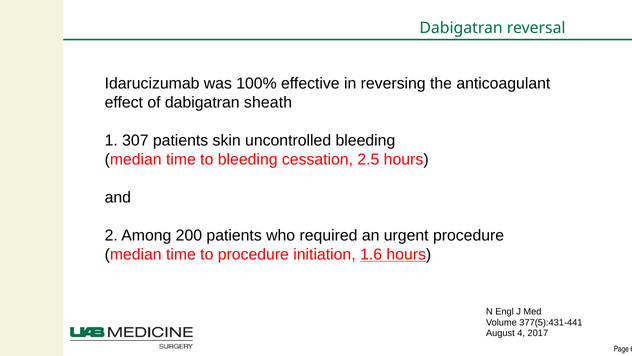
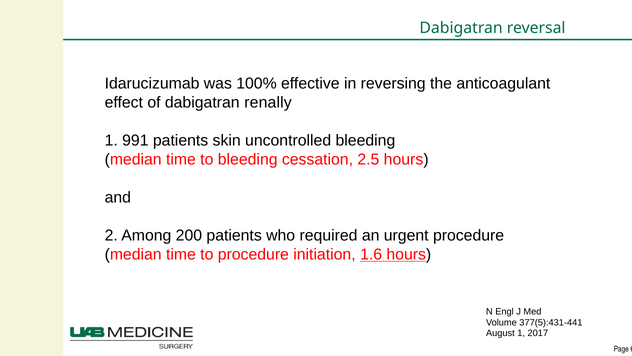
sheath: sheath -> renally (268, 102)
307: 307 -> 991 (135, 140)
August 4: 4 -> 1 (521, 333)
